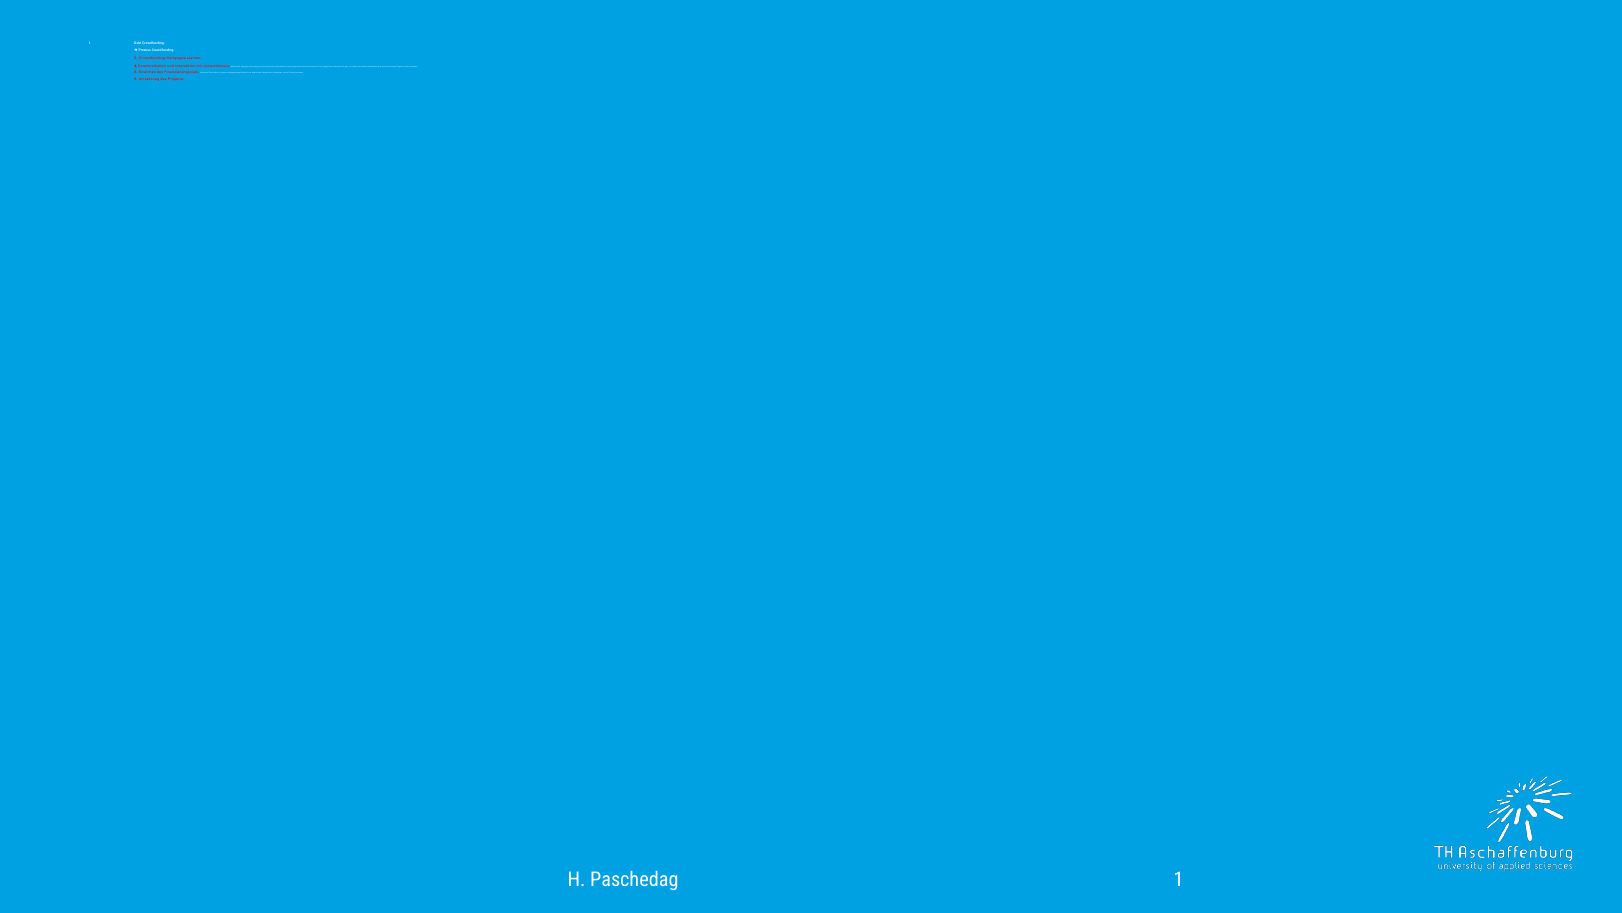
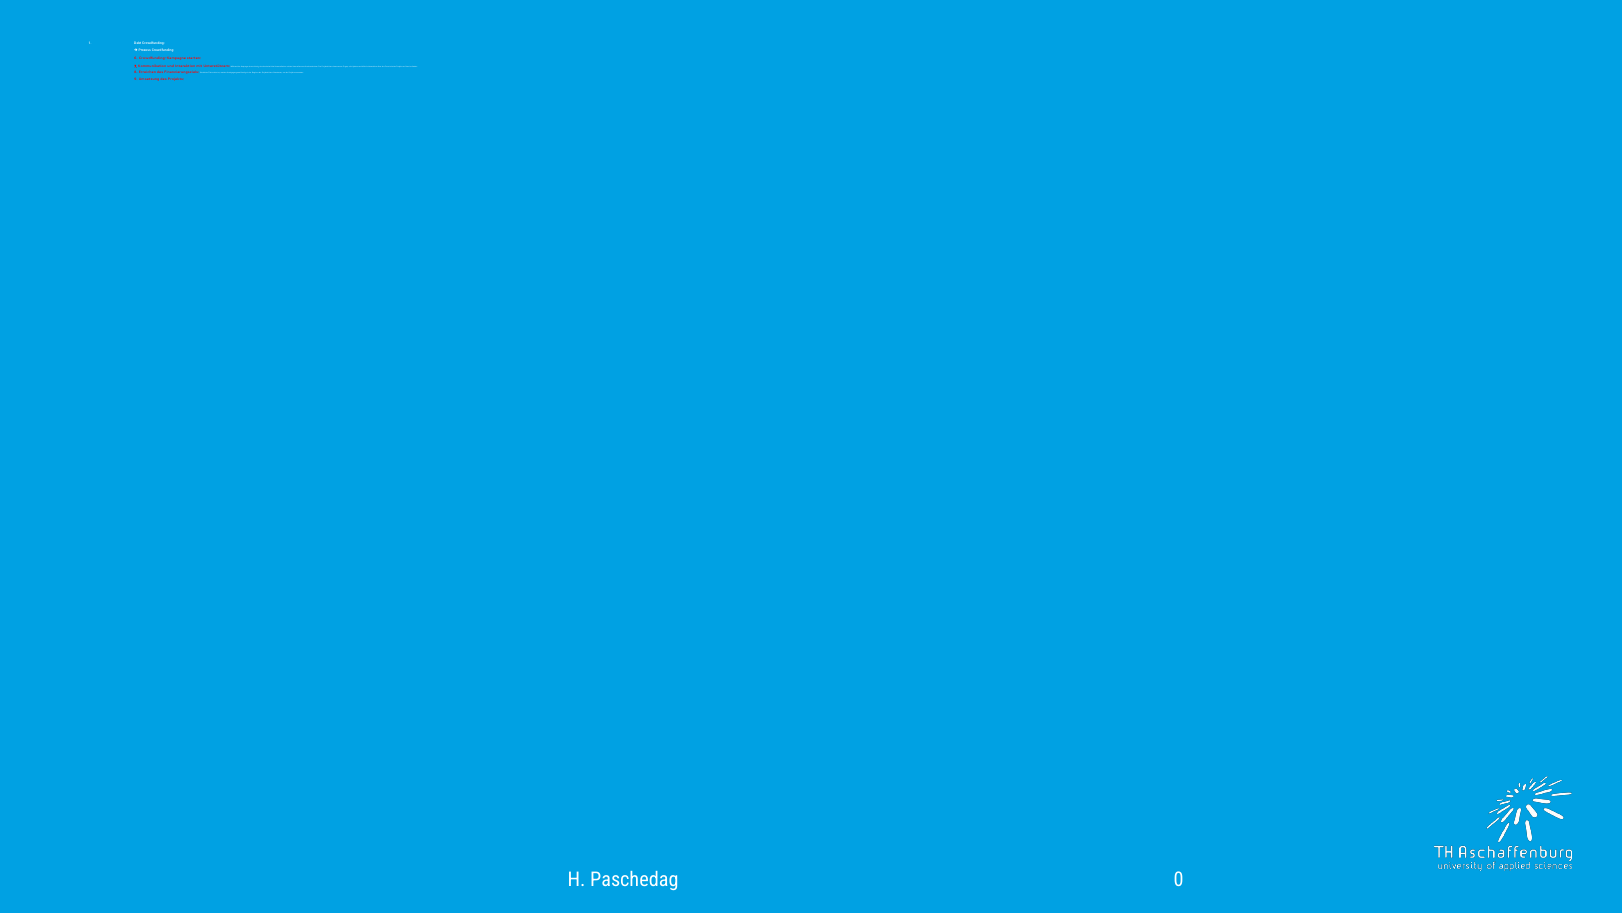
Paschedag 1: 1 -> 0 (1179, 879)
